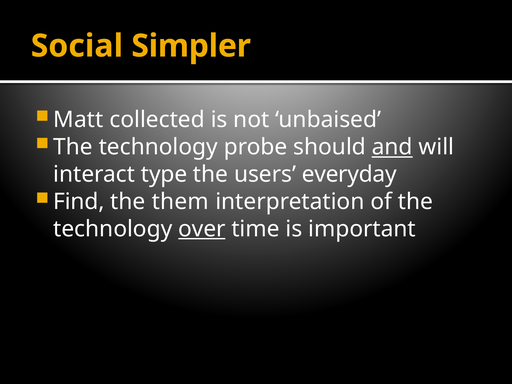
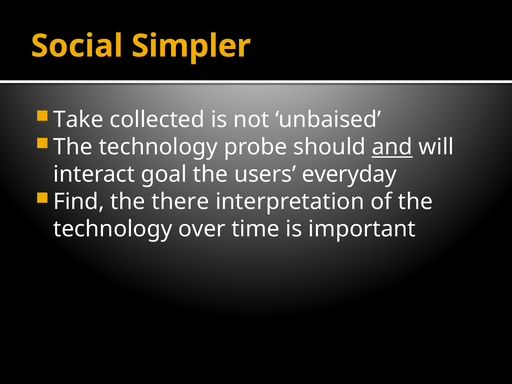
Matt: Matt -> Take (78, 120)
type: type -> goal (164, 174)
them: them -> there (180, 202)
over underline: present -> none (202, 229)
